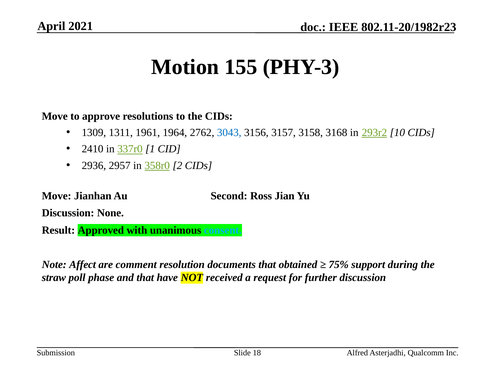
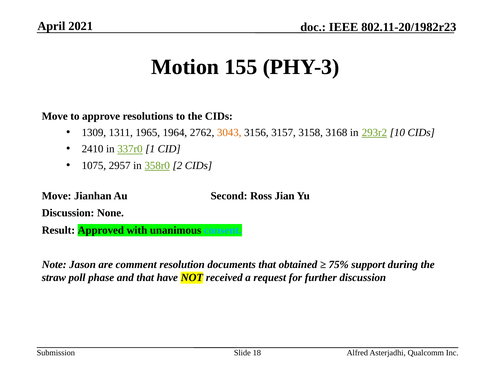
1961: 1961 -> 1965 (148, 133)
3043 colour: blue -> orange (229, 133)
2936: 2936 -> 1075 (94, 166)
Affect: Affect -> Jason (83, 265)
